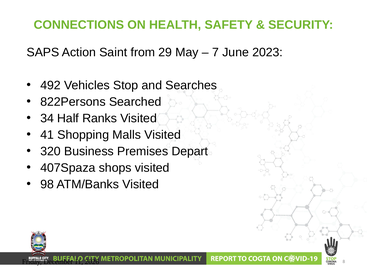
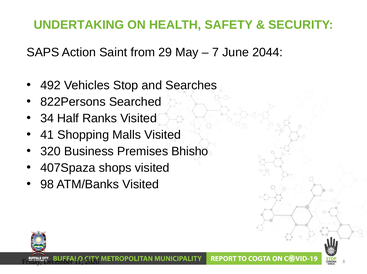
CONNECTIONS: CONNECTIONS -> UNDERTAKING (79, 25)
2023: 2023 -> 2044 (268, 52)
Depart: Depart -> Bhisho (190, 152)
